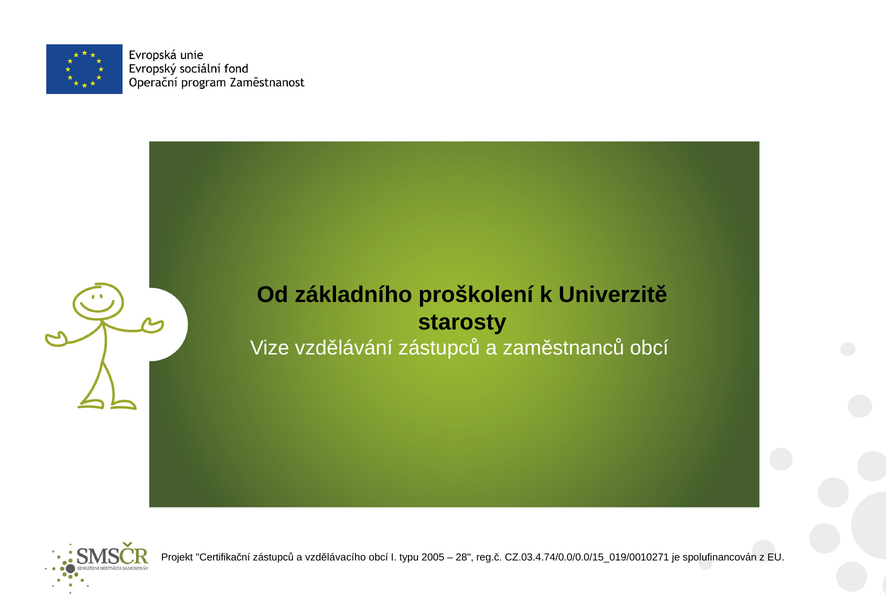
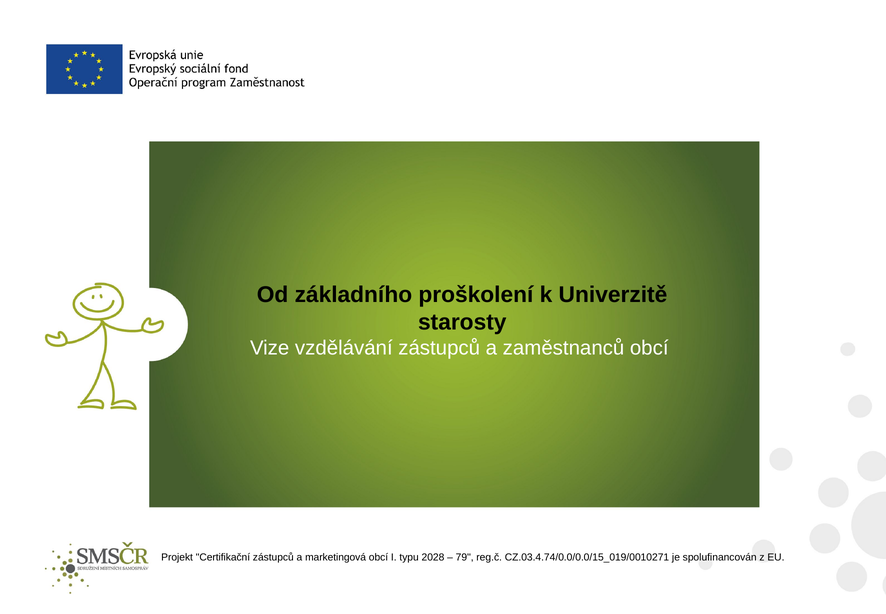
vzdělávacího: vzdělávacího -> marketingová (336, 557)
2005: 2005 -> 2028 (433, 557)
28: 28 -> 79 (465, 557)
